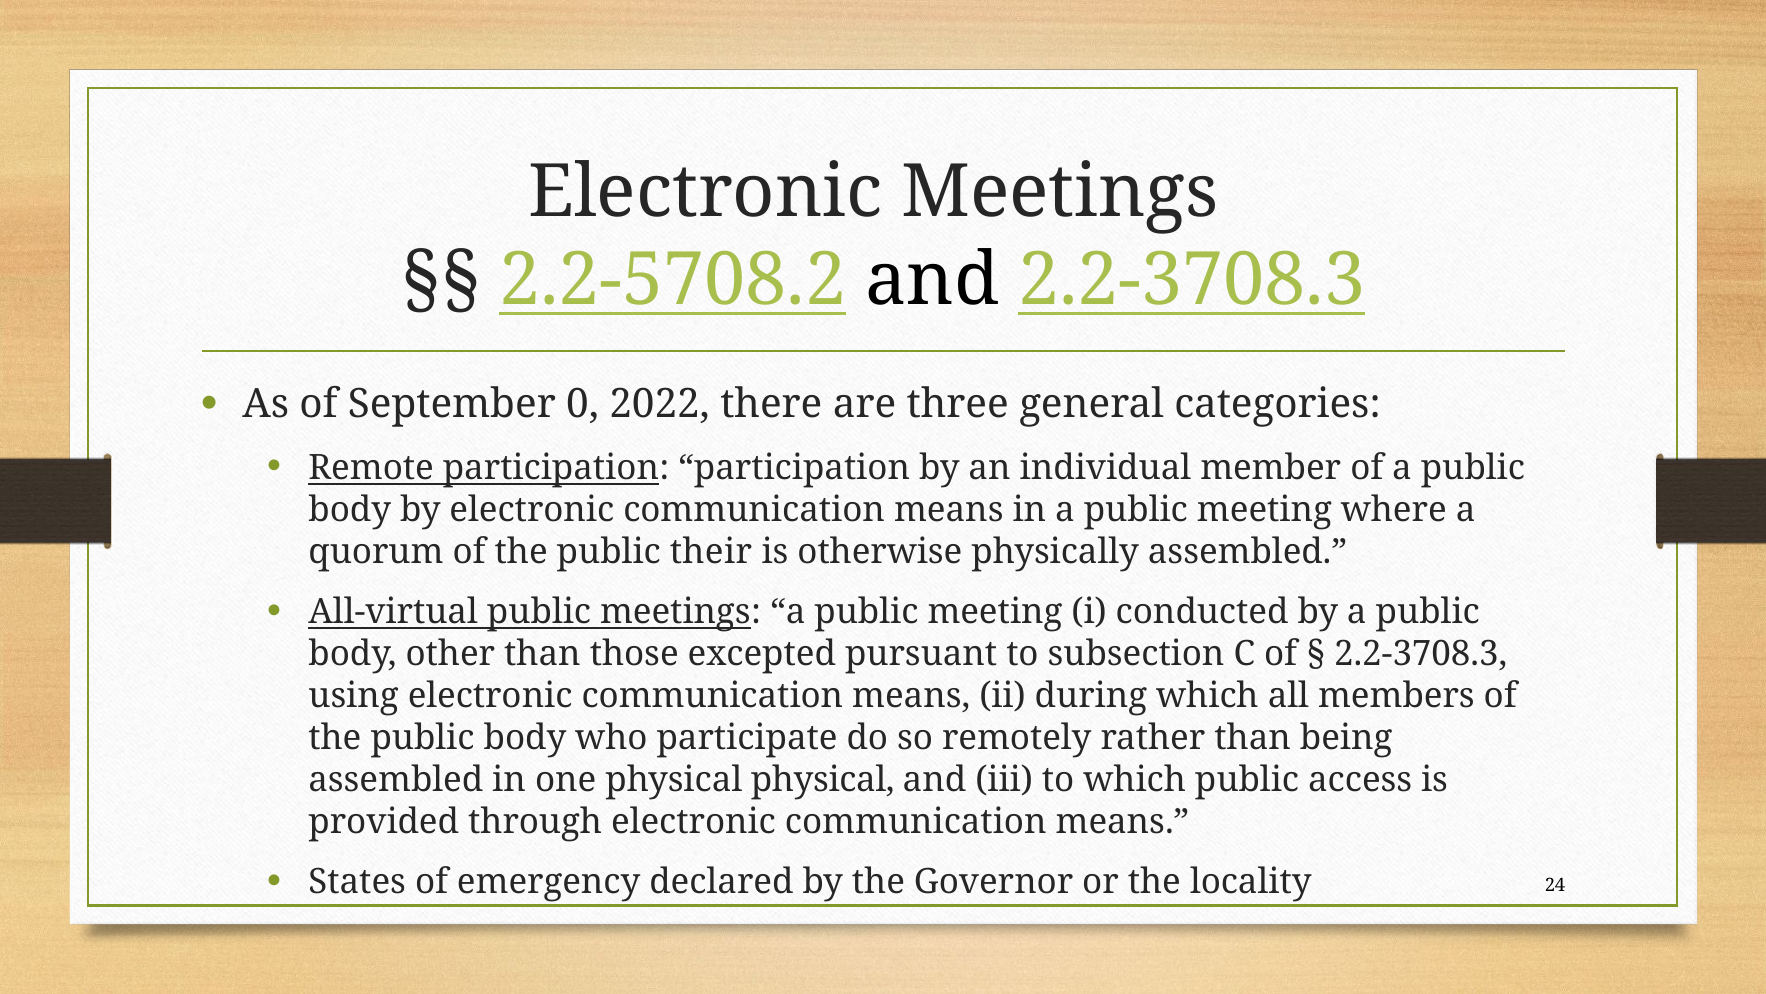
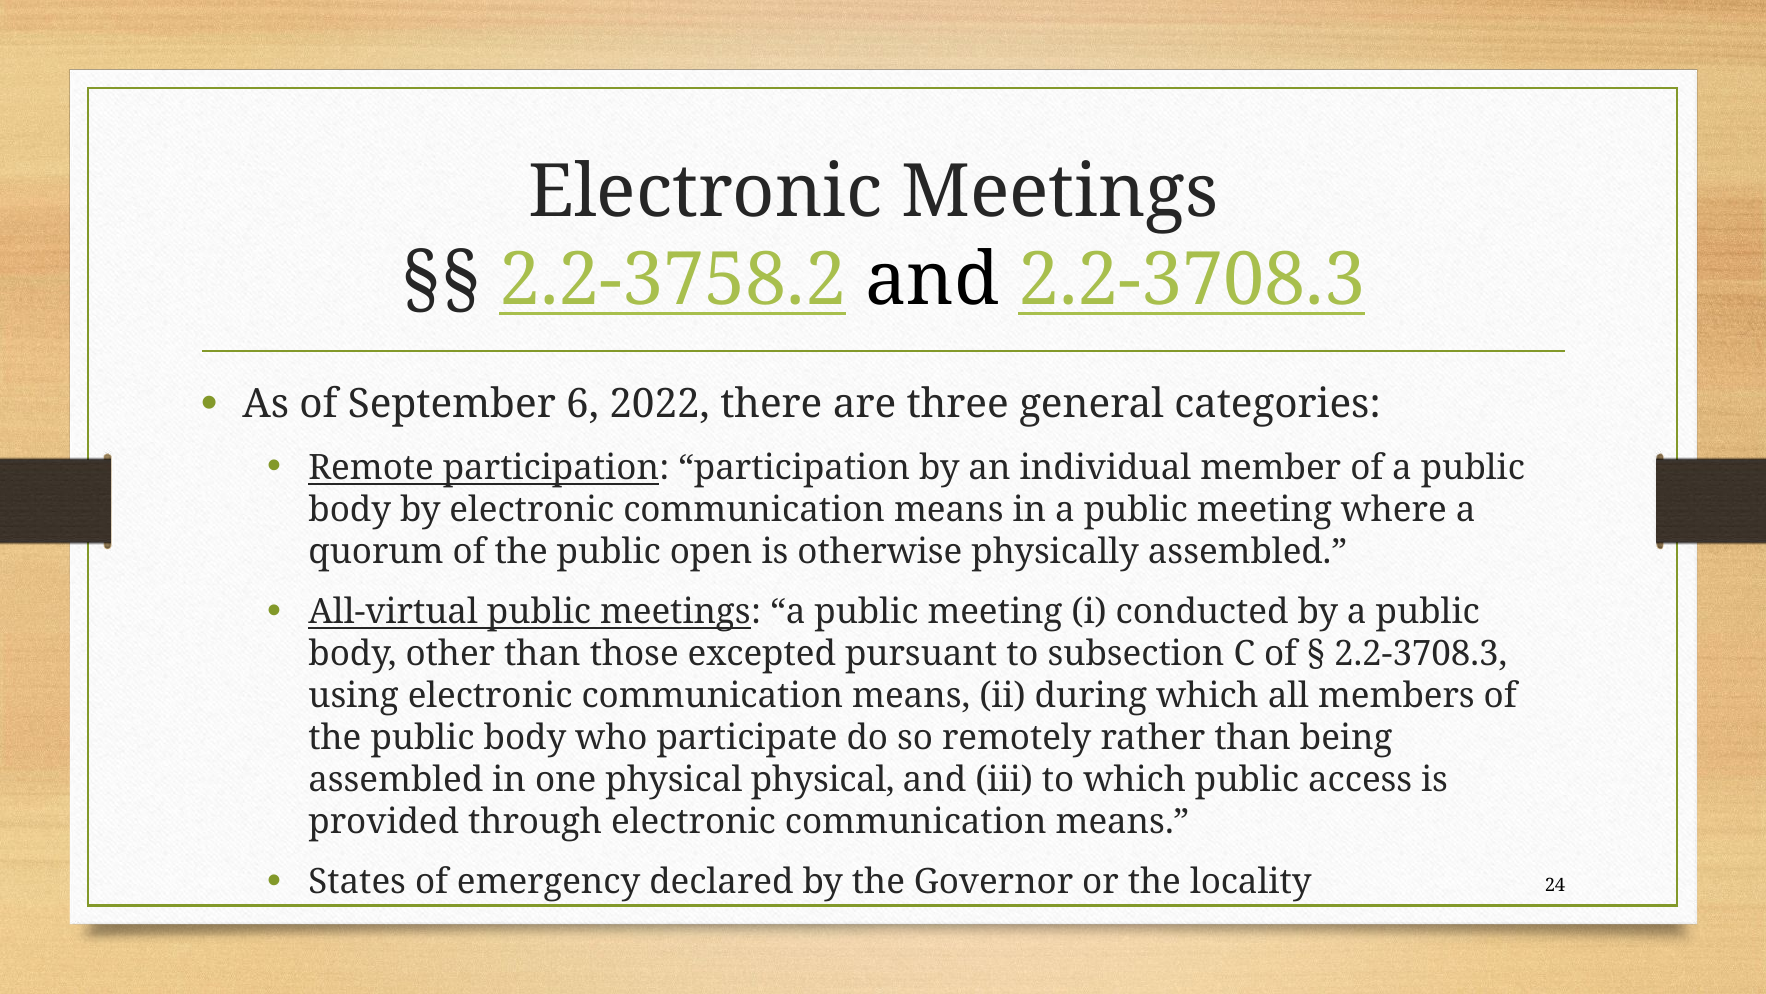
2.2-5708.2: 2.2-5708.2 -> 2.2-3758.2 (673, 280)
0: 0 -> 6 (582, 404)
their: their -> open (711, 551)
